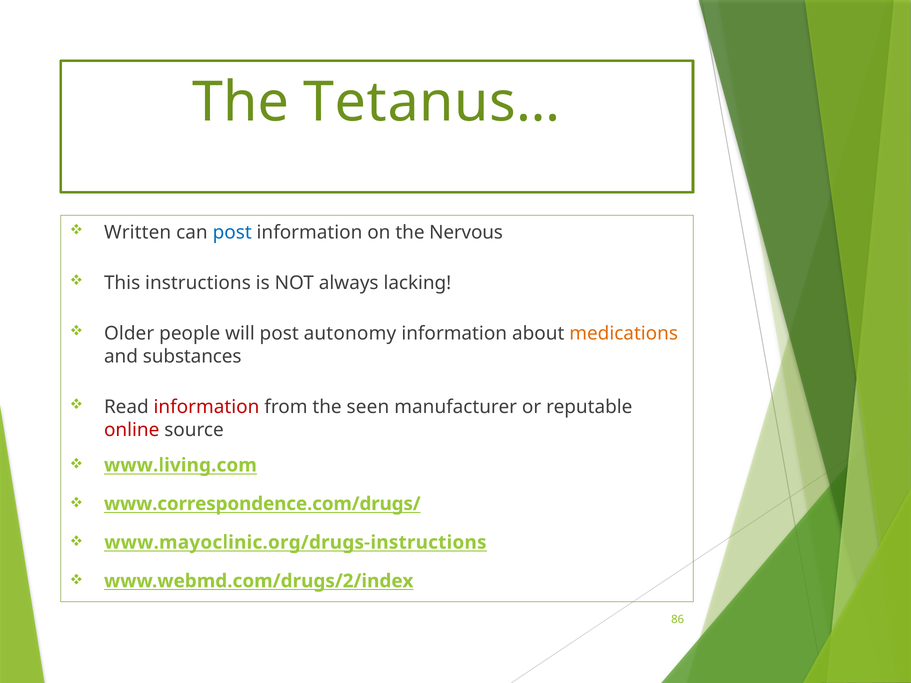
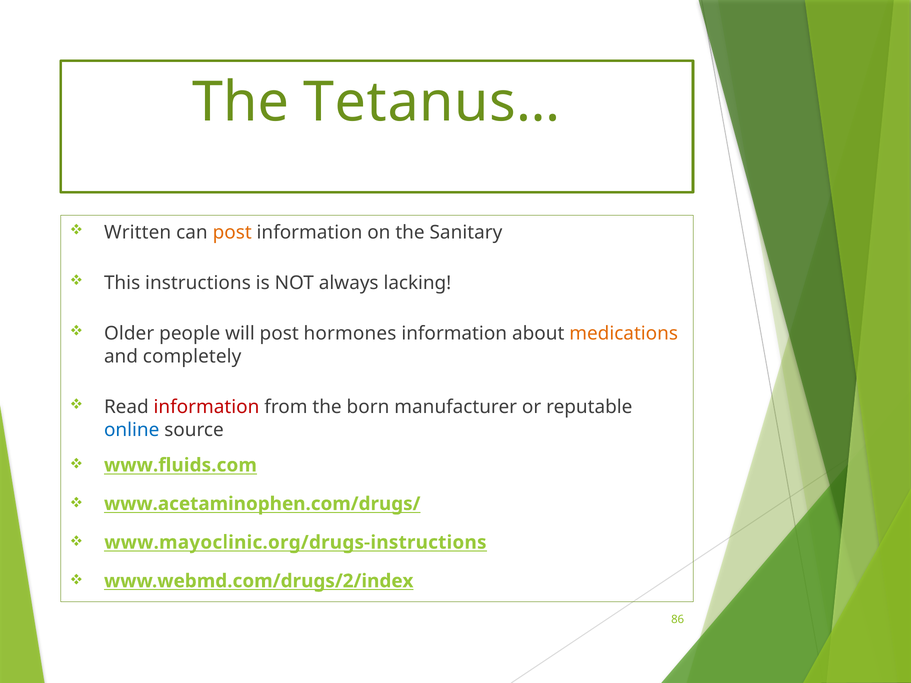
post colour: blue -> orange (232, 233)
Nervous: Nervous -> Sanitary (466, 233)
autonomy: autonomy -> hormones (350, 334)
substances: substances -> completely (192, 357)
seen: seen -> born (368, 407)
online colour: red -> blue (132, 430)
www.living.com: www.living.com -> www.fluids.com (180, 465)
www.correspondence.com/drugs/: www.correspondence.com/drugs/ -> www.acetaminophen.com/drugs/ (262, 504)
